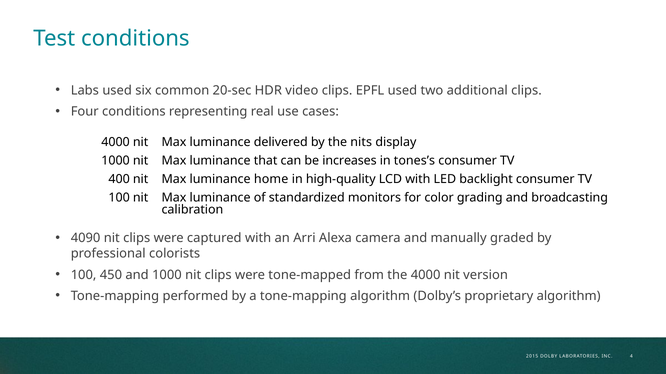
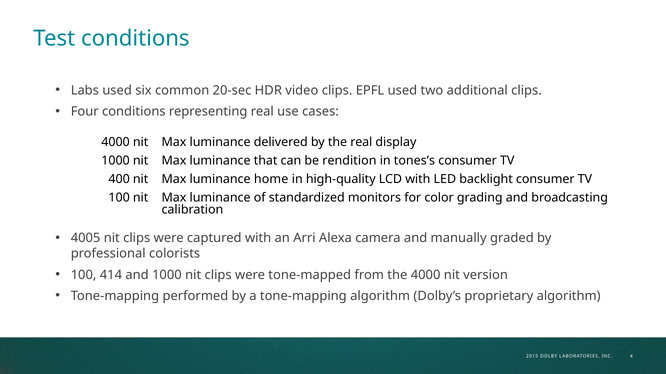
the nits: nits -> real (361, 142)
increases: increases -> rendition (349, 161)
4090: 4090 -> 4005 (86, 239)
450: 450 -> 414 (111, 275)
